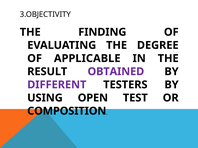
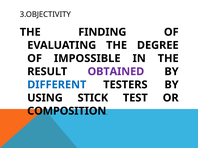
APPLICABLE: APPLICABLE -> IMPOSSIBLE (87, 59)
DIFFERENT colour: purple -> blue (57, 85)
OPEN: OPEN -> STICK (93, 98)
